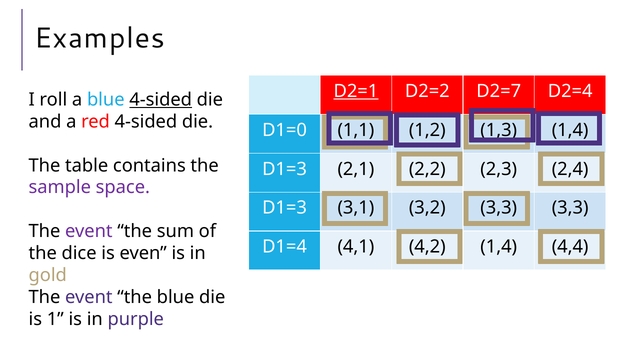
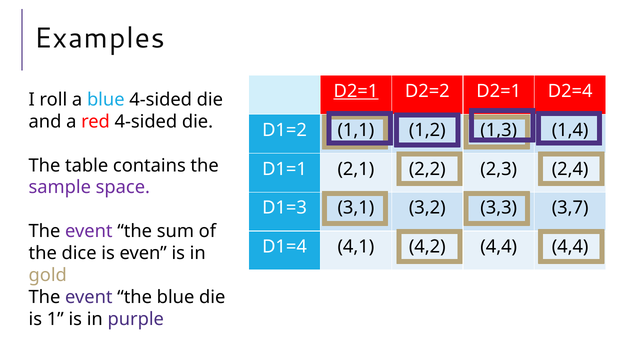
D2=2 D2=7: D2=7 -> D2=1 (499, 91)
4-sided underline: present -> none (161, 100)
D1=0: D1=0 -> D1=2 (285, 130)
D1=3: D1=3 -> D1=1 (285, 169)
3,3: 3,3 -> 3,7 (570, 208)
1,4: 1,4 -> 4,4 (499, 247)
